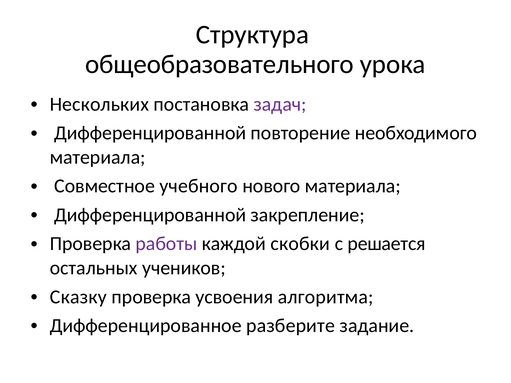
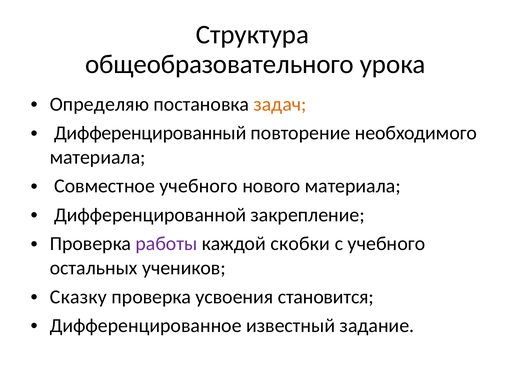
Нескольких: Нескольких -> Определяю (99, 104)
задач colour: purple -> orange (280, 104)
Дифференцированной: Дифференцированной -> Дифференцированный (150, 133)
с решается: решается -> учебного (386, 244)
алгоритма: алгоритма -> становится (326, 297)
разберите: разберите -> известный (291, 326)
